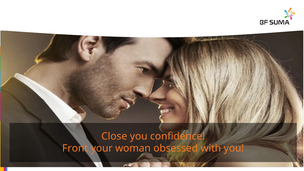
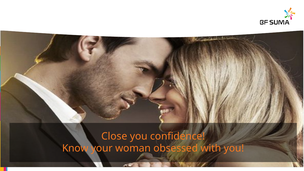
Front: Front -> Know (75, 148)
